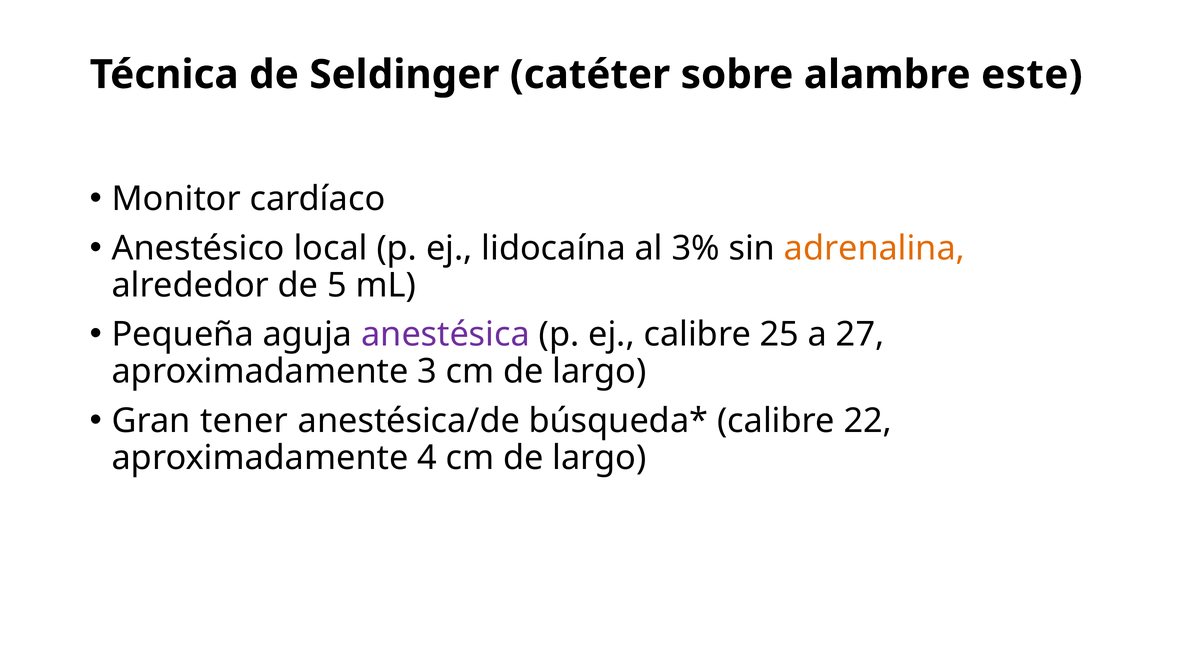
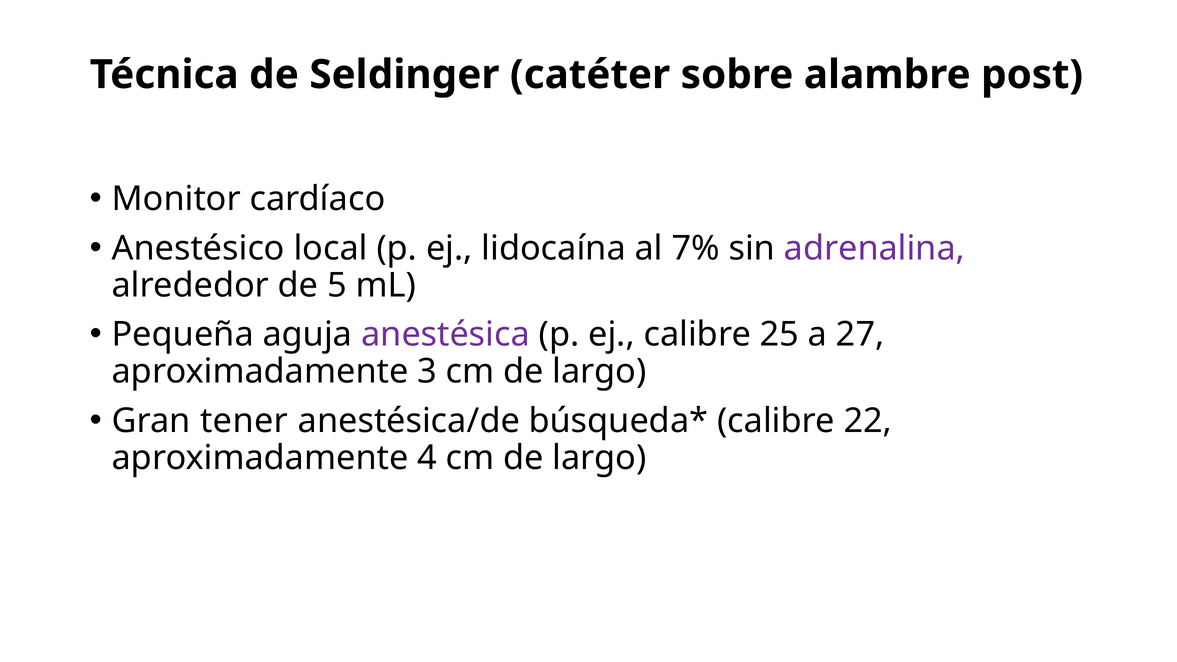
este: este -> post (1032, 75)
3%: 3% -> 7% (696, 248)
adrenalina colour: orange -> purple (874, 248)
